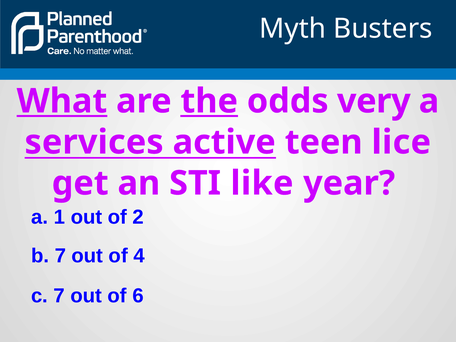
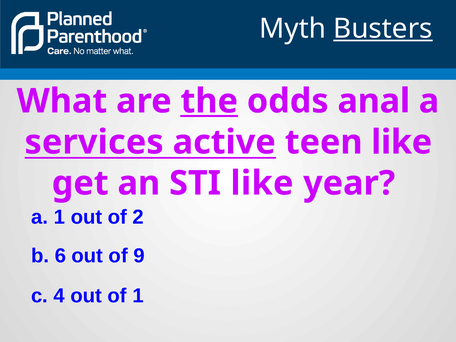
Busters underline: none -> present (383, 29)
What underline: present -> none (62, 101)
very: very -> anal (374, 101)
teen lice: lice -> like (402, 142)
7: 7 -> 6 (60, 256)
4: 4 -> 9 (139, 256)
c 7: 7 -> 4 (59, 296)
of 6: 6 -> 1 (138, 296)
